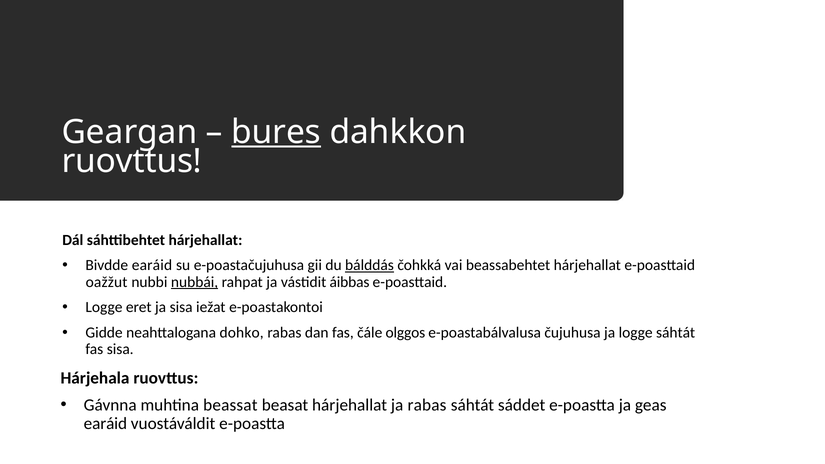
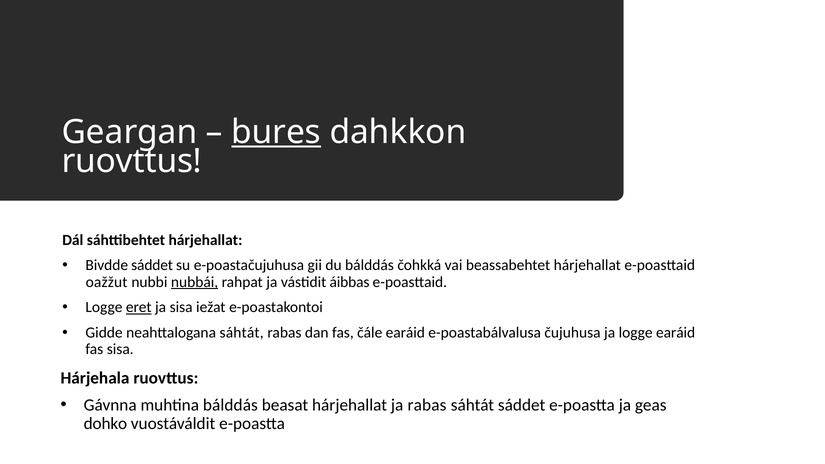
Bivdde earáid: earáid -> sáddet (152, 265)
bálddás underline: present -> none (369, 265)
eret underline: none -> present (139, 307)
neahttalogana dohko: dohko -> sáhtát (242, 333)
čále olggos: olggos -> earáid (405, 333)
logge sáhtát: sáhtát -> earáid (676, 333)
muhtina beassat: beassat -> bálddás (230, 405)
earáid: earáid -> dohko (105, 424)
